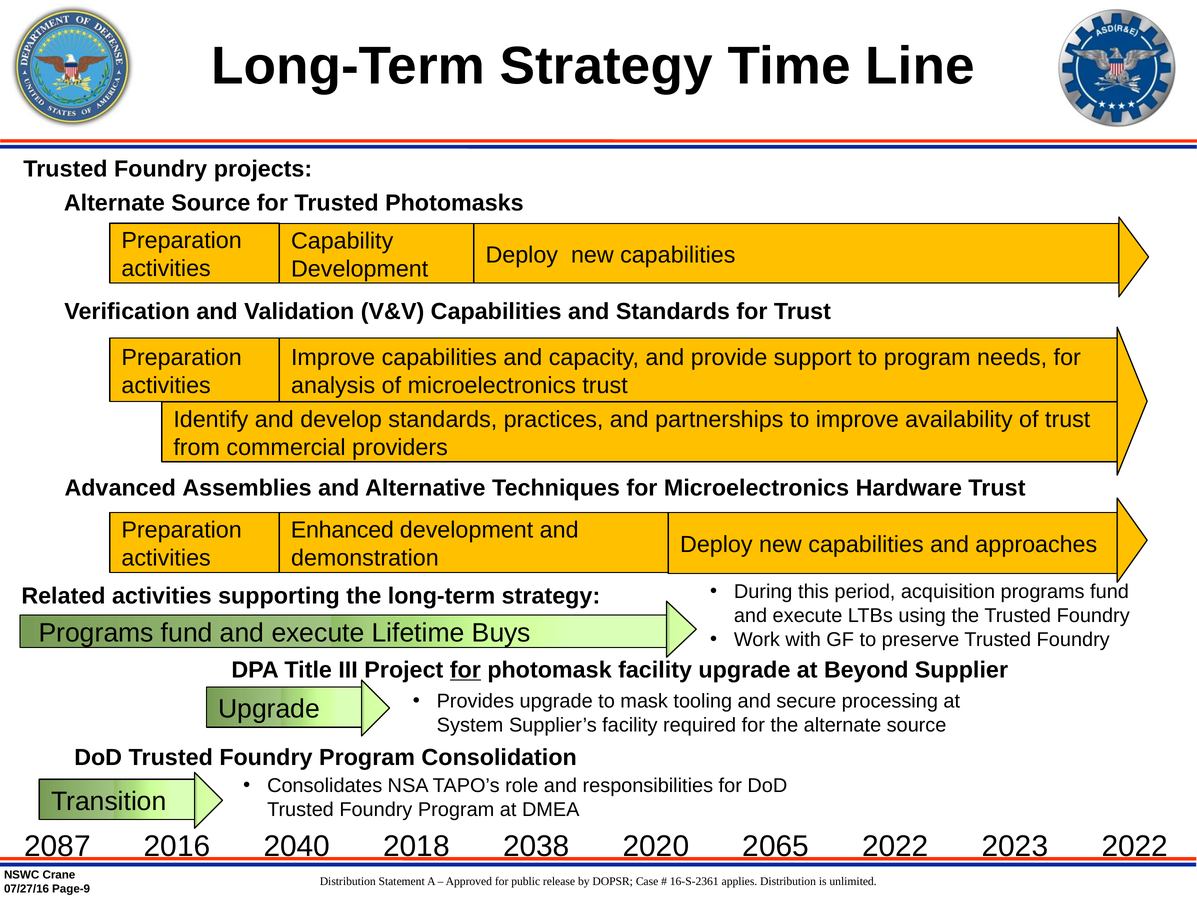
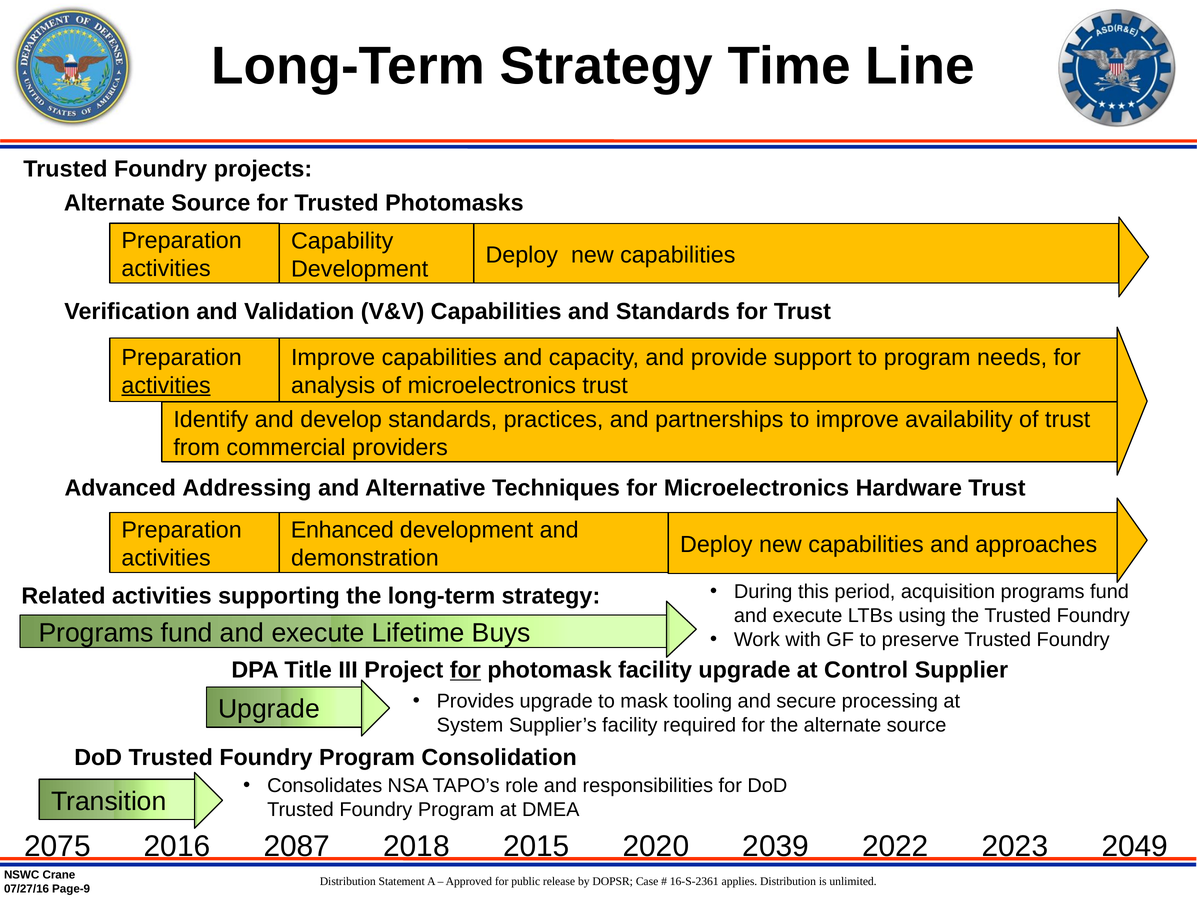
activities underline: none -> present (166, 385)
Assemblies: Assemblies -> Addressing (247, 488)
Beyond: Beyond -> Control (866, 670)
2087: 2087 -> 2075 (57, 846)
2040: 2040 -> 2087 (297, 846)
2038: 2038 -> 2015 (536, 846)
2065: 2065 -> 2039 (776, 846)
2023 2022: 2022 -> 2049 (1135, 846)
